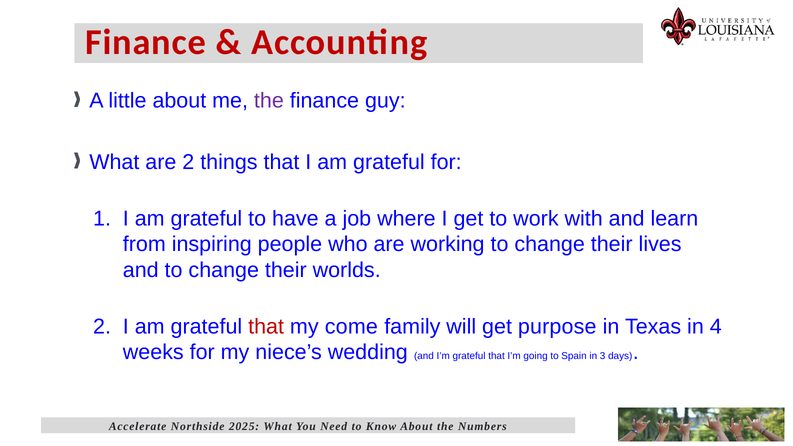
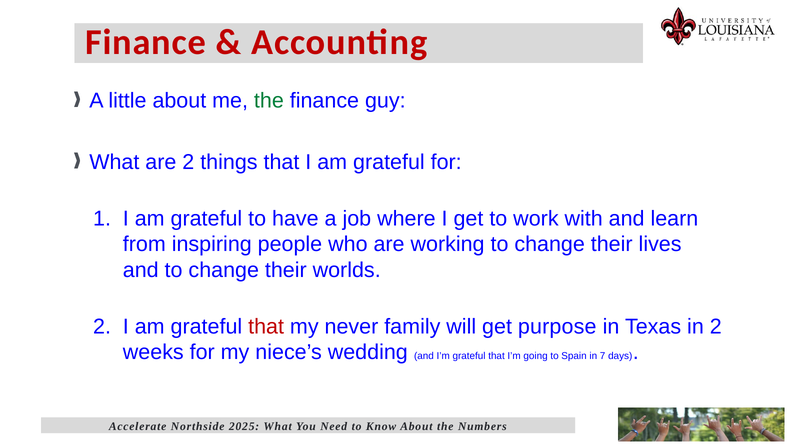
the colour: purple -> green (269, 101)
come: come -> never (351, 327)
in 4: 4 -> 2 (716, 327)
3: 3 -> 7 (603, 356)
